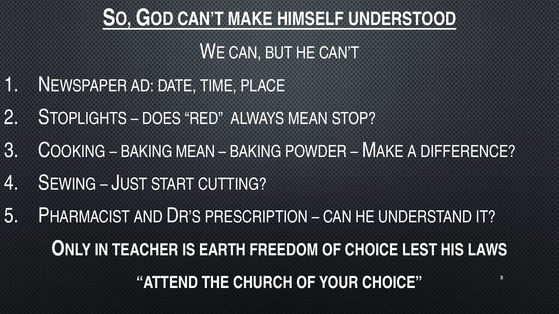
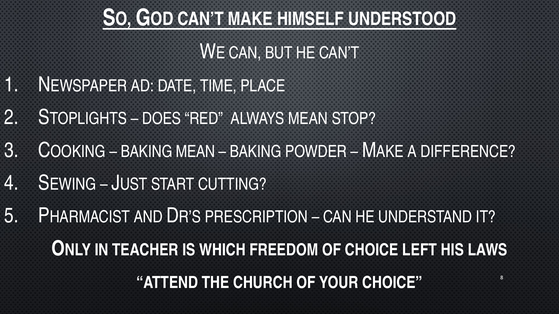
EARTH: EARTH -> WHICH (222, 250)
LEST: LEST -> LEFT (420, 250)
